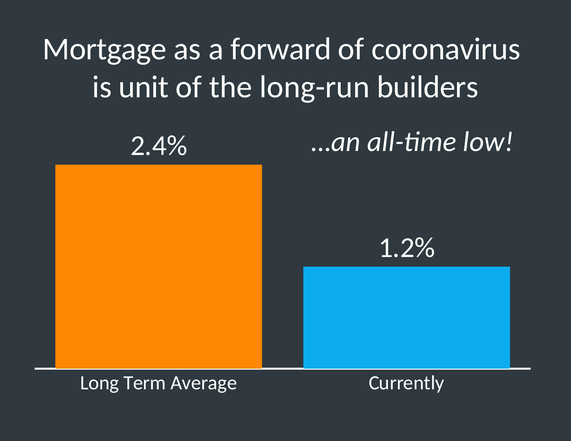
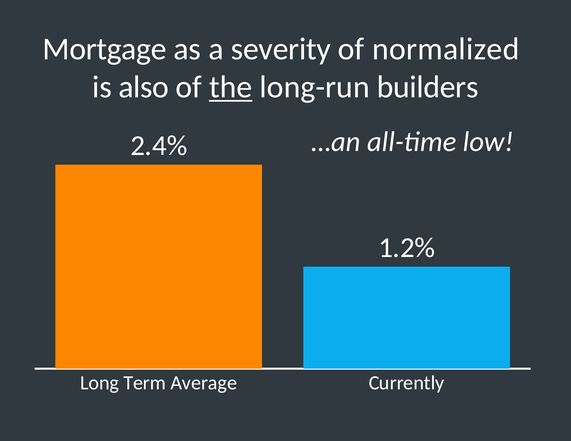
forward: forward -> severity (281, 49)
coronavirus: coronavirus -> normalized (446, 49)
unit: unit -> also (144, 87)
the underline: none -> present (231, 87)
